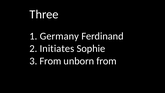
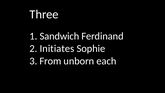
Germany: Germany -> Sandwich (59, 36)
unborn from: from -> each (106, 61)
